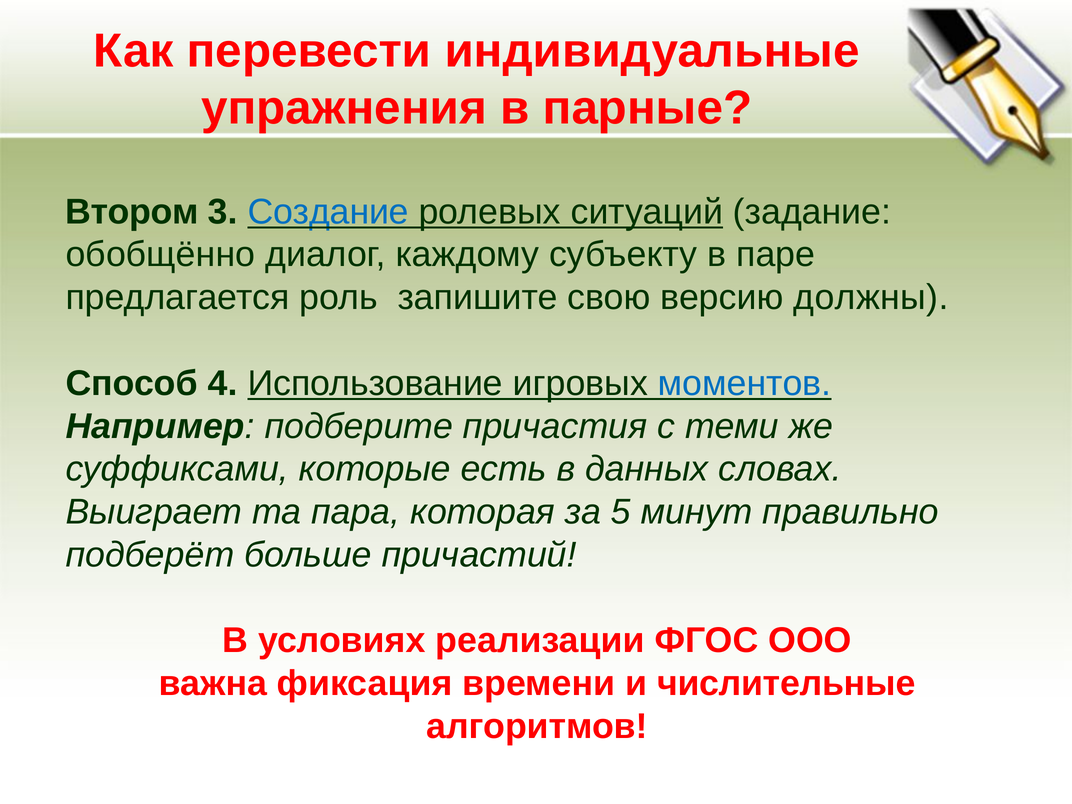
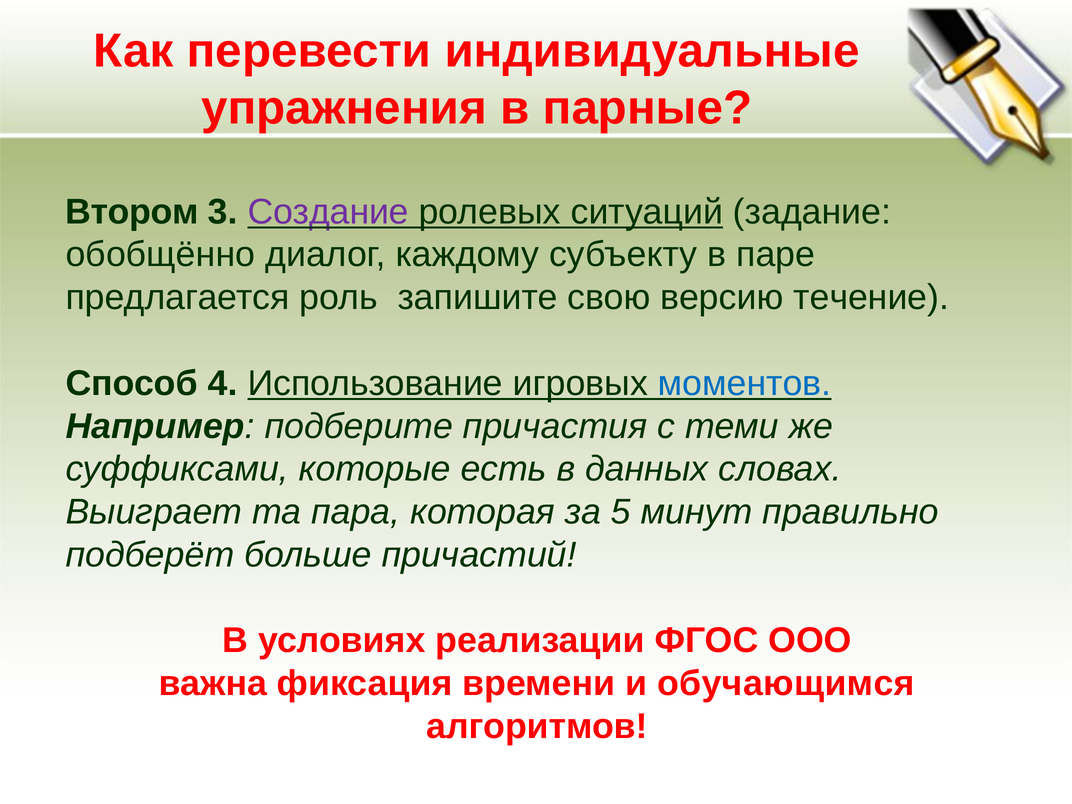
Создание colour: blue -> purple (328, 212)
должны: должны -> течение (871, 298)
числительные: числительные -> обучающимся (786, 683)
